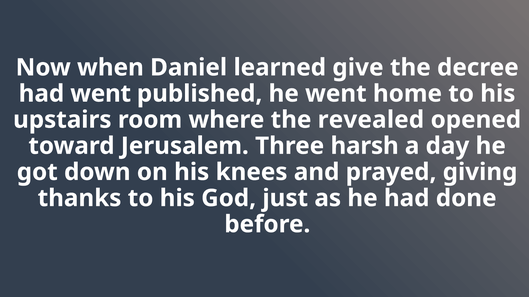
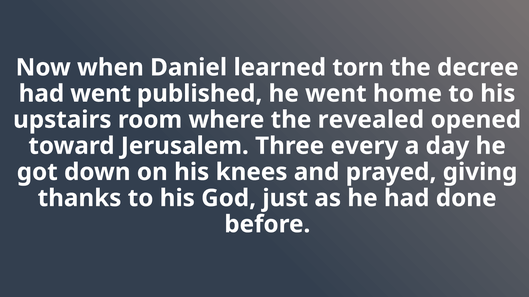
give: give -> torn (358, 68)
harsh: harsh -> every (364, 146)
